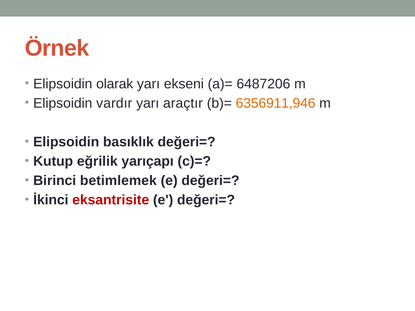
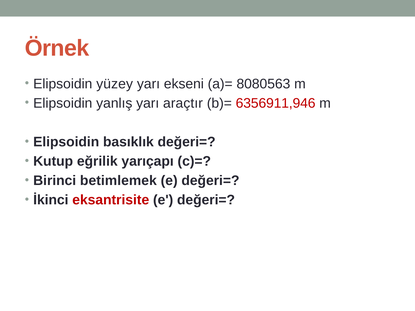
olarak: olarak -> yüzey (115, 84)
6487206: 6487206 -> 8080563 (263, 84)
vardır: vardır -> yanlış (114, 103)
6356911,946 colour: orange -> red (276, 103)
